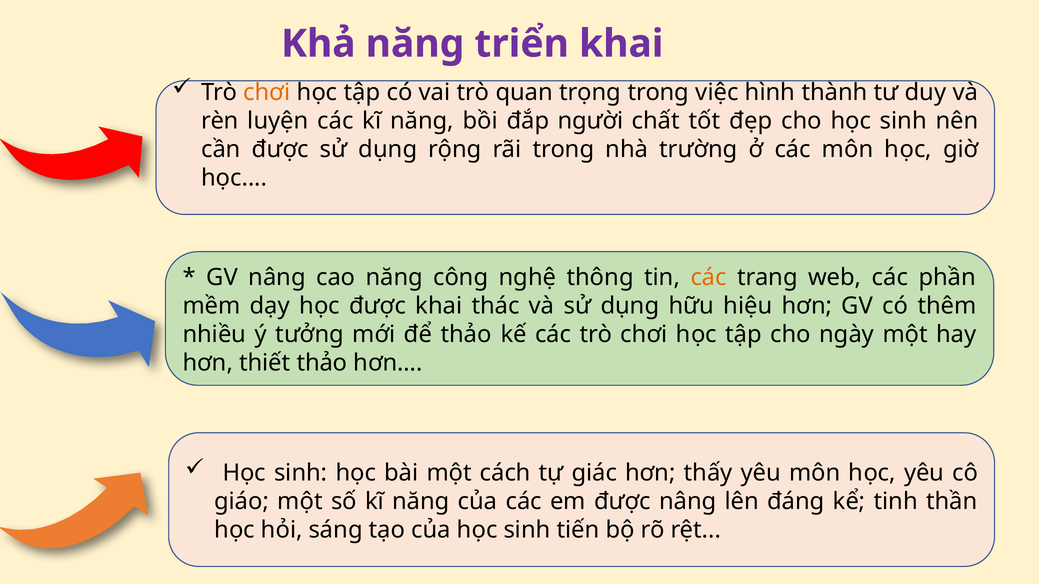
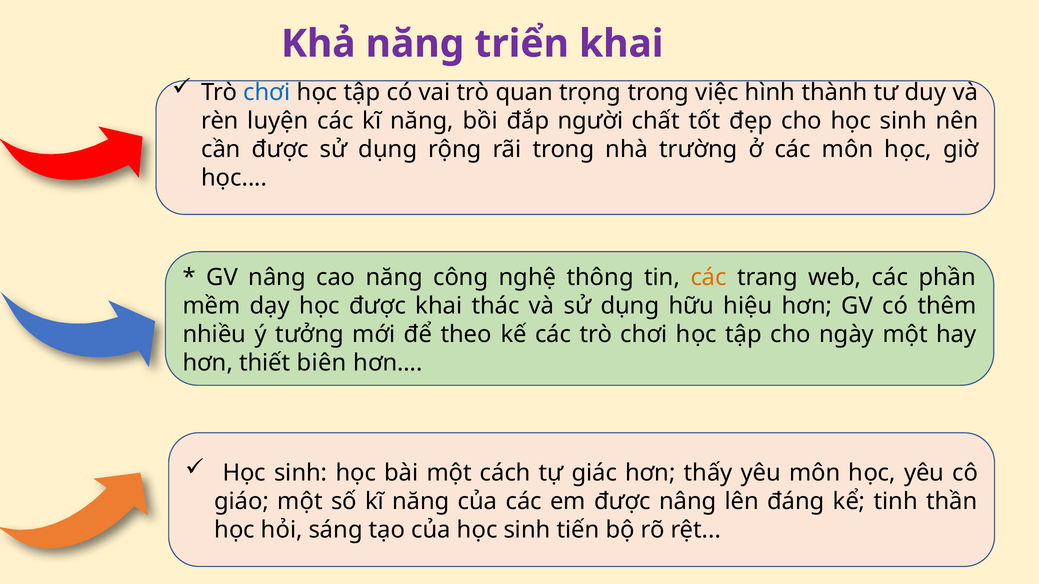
chơi colour: orange -> blue (267, 92)
để thảo: thảo -> theo (466, 335)
thiết thảo: thảo -> biên (322, 363)
